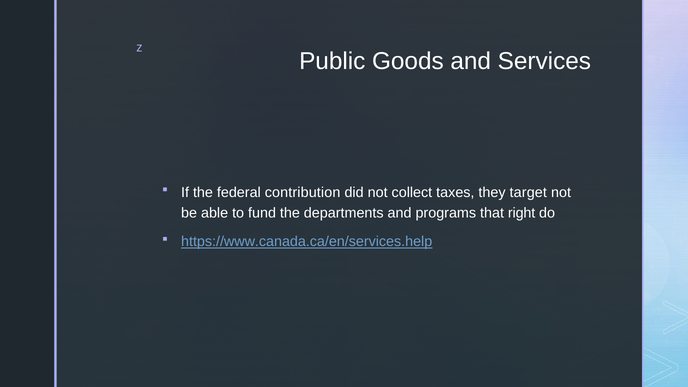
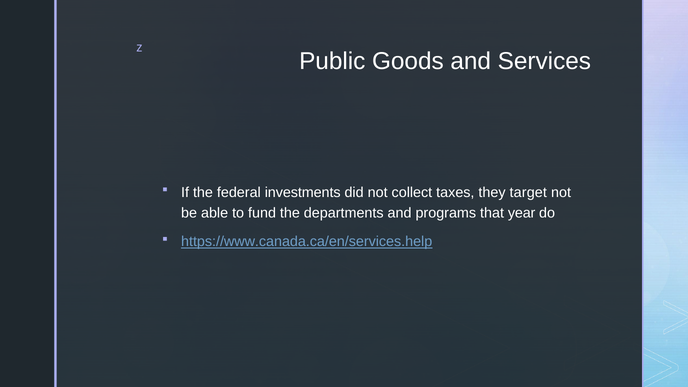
contribution: contribution -> investments (303, 192)
right: right -> year (522, 213)
